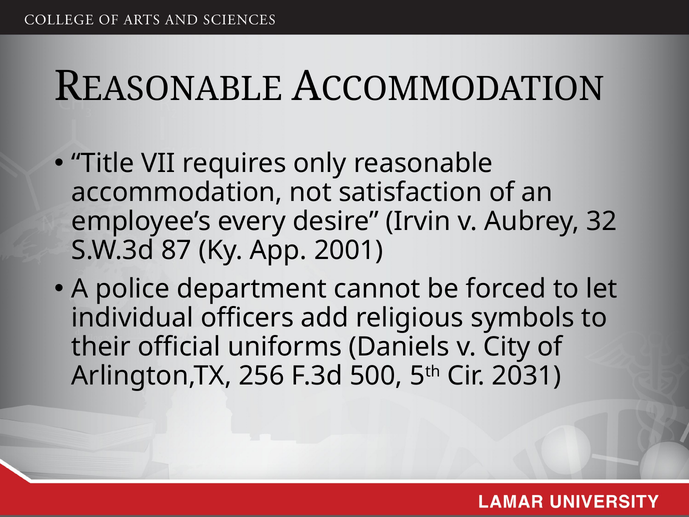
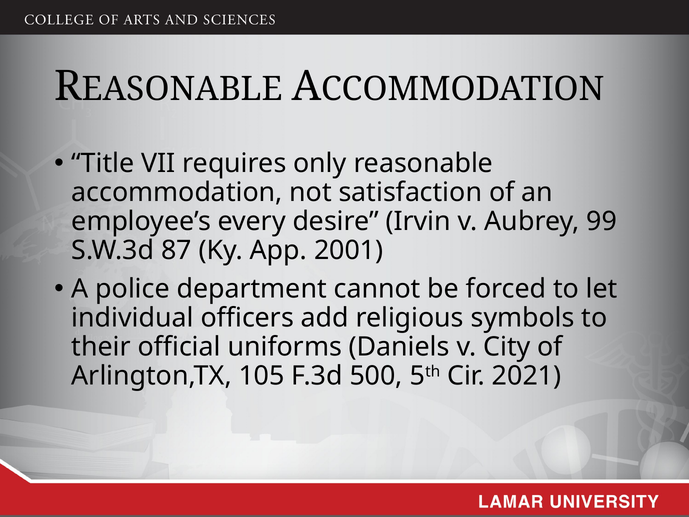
32: 32 -> 99 (602, 221)
256: 256 -> 105 (262, 376)
2031: 2031 -> 2021 (527, 376)
